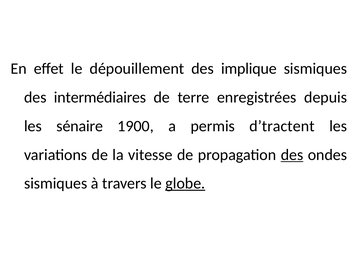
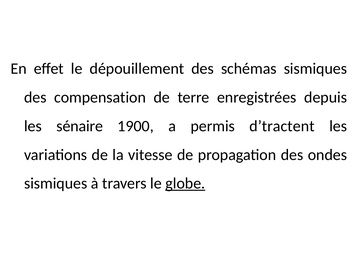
implique: implique -> schémas (249, 69)
intermédiaires: intermédiaires -> compensation (100, 97)
des underline: present -> none (292, 154)
